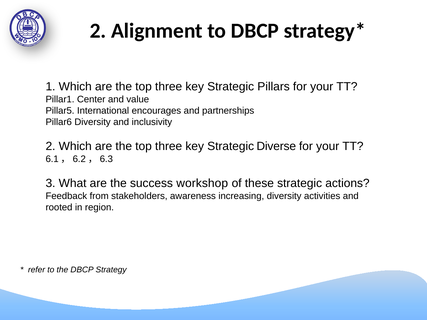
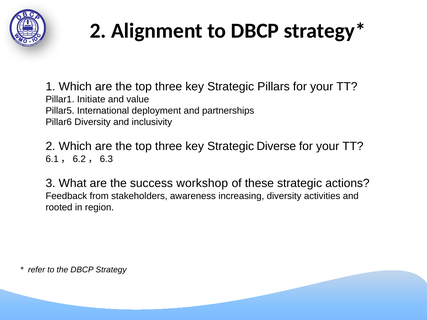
Center: Center -> Initiate (91, 99)
encourages: encourages -> deployment (156, 111)
